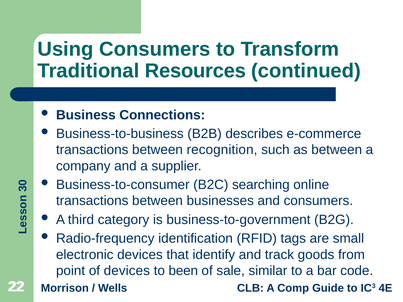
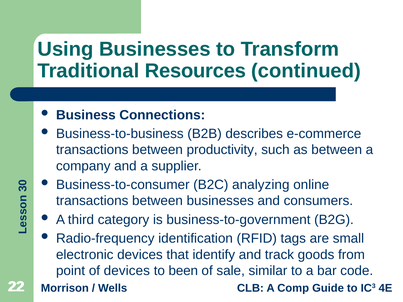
Using Consumers: Consumers -> Businesses (155, 49)
recognition: recognition -> productivity (222, 150)
searching: searching -> analyzing (261, 185)
